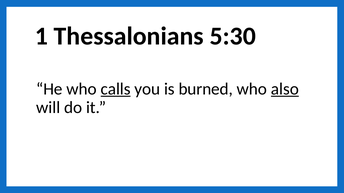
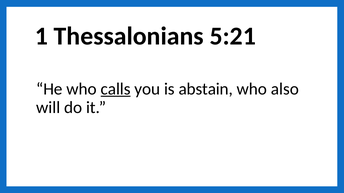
5:30: 5:30 -> 5:21 (233, 36)
burned: burned -> abstain (206, 89)
also underline: present -> none (285, 89)
